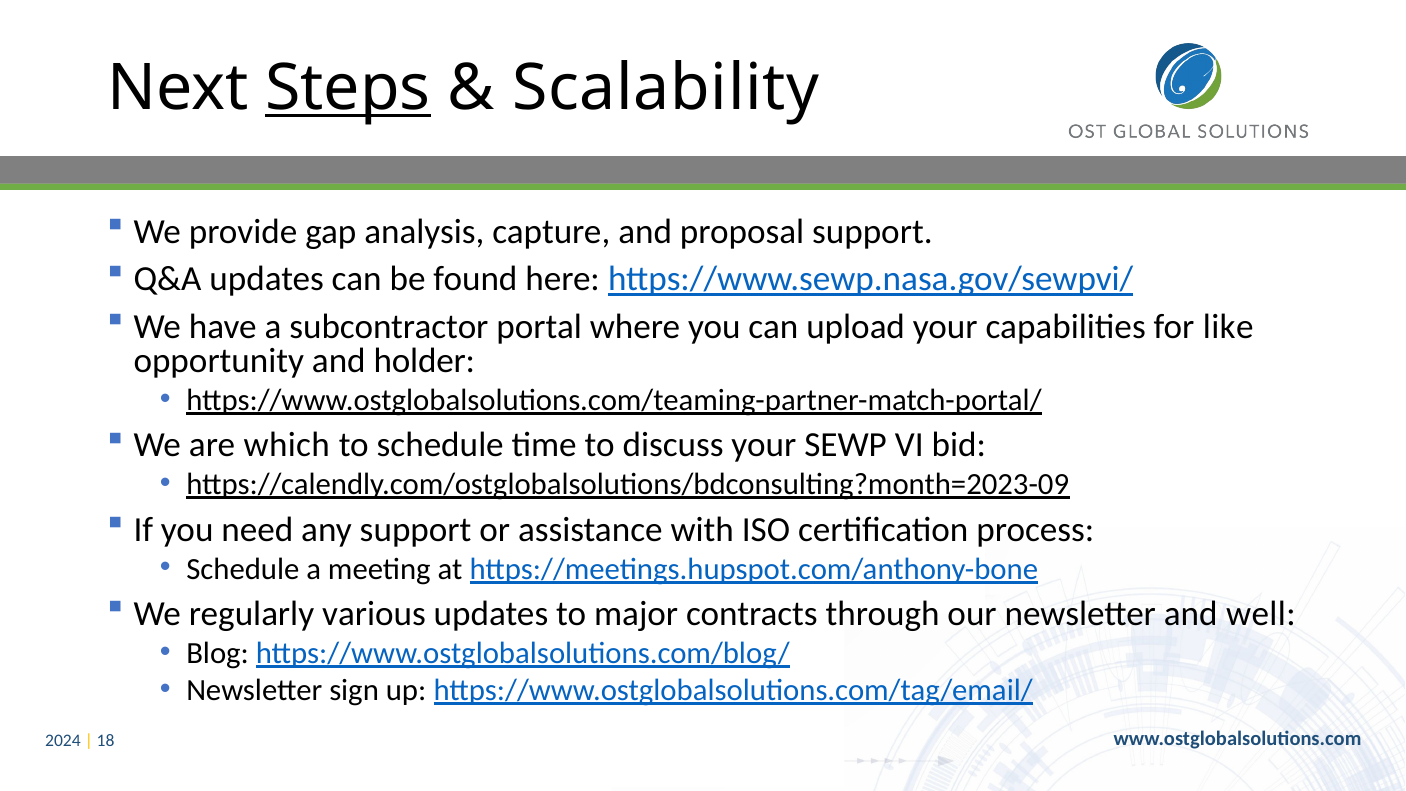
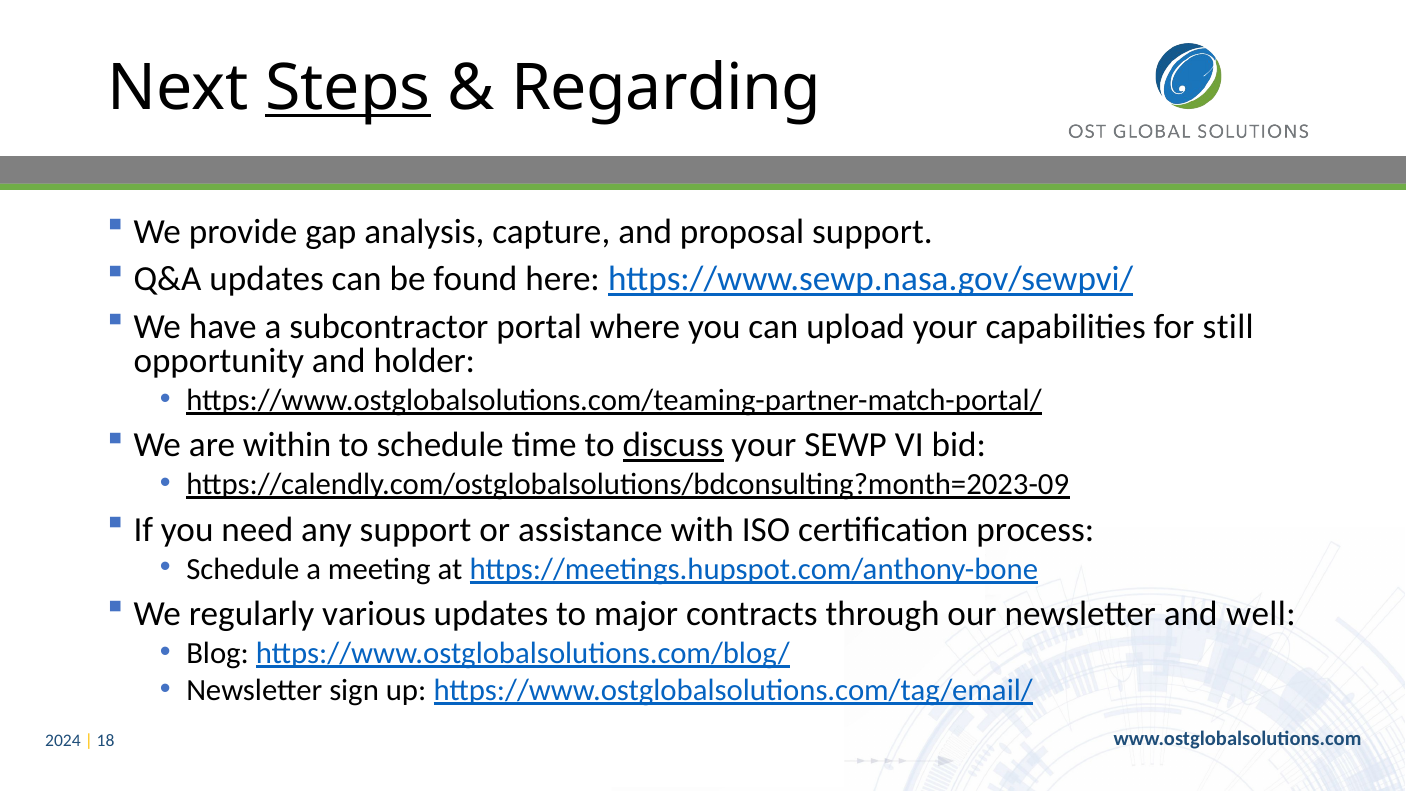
Scalability: Scalability -> Regarding (666, 88)
like: like -> still (1228, 327)
which: which -> within (287, 445)
discuss underline: none -> present (673, 445)
